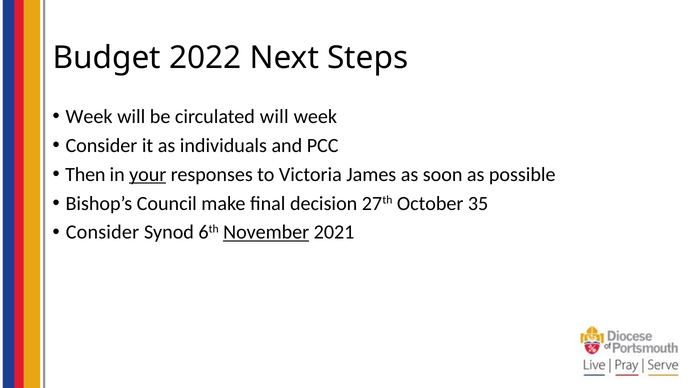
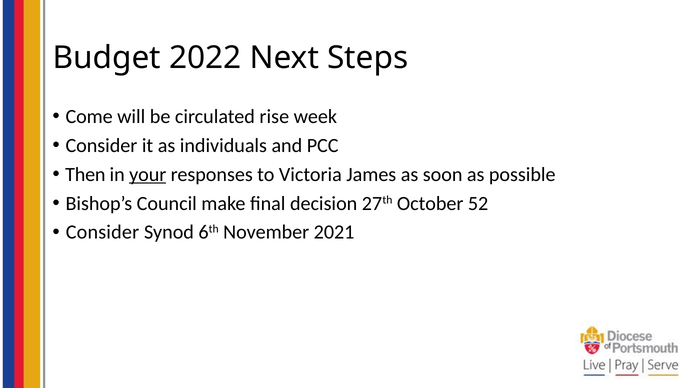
Week: Week -> Come (89, 117)
circulated will: will -> rise (274, 117)
35: 35 -> 52 (478, 203)
November underline: present -> none (266, 232)
